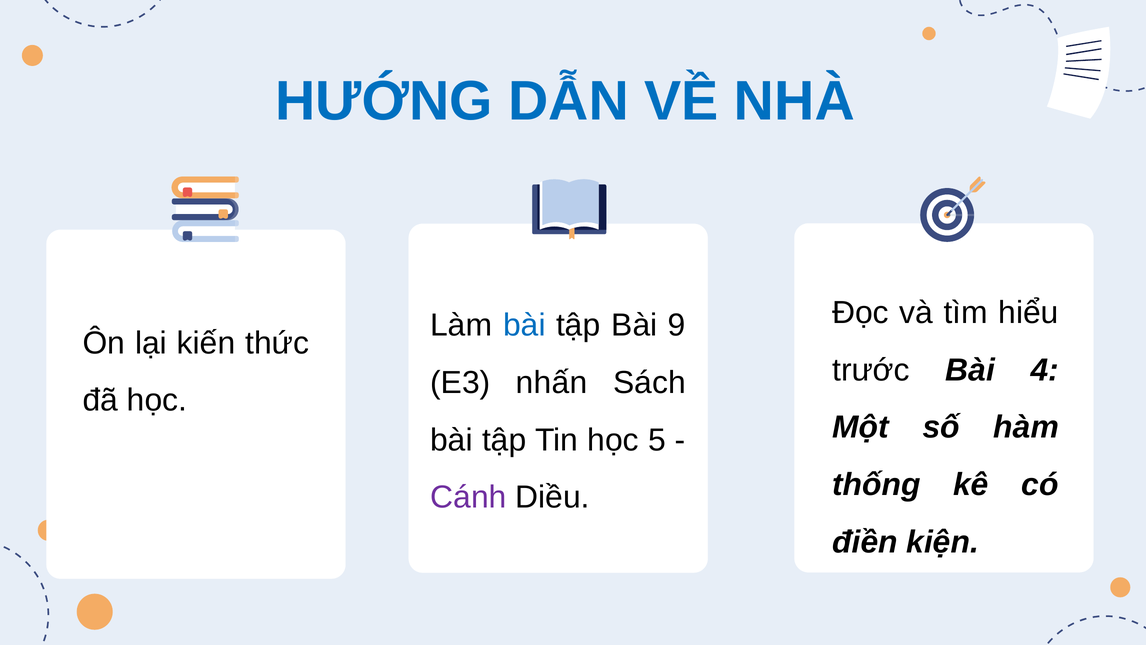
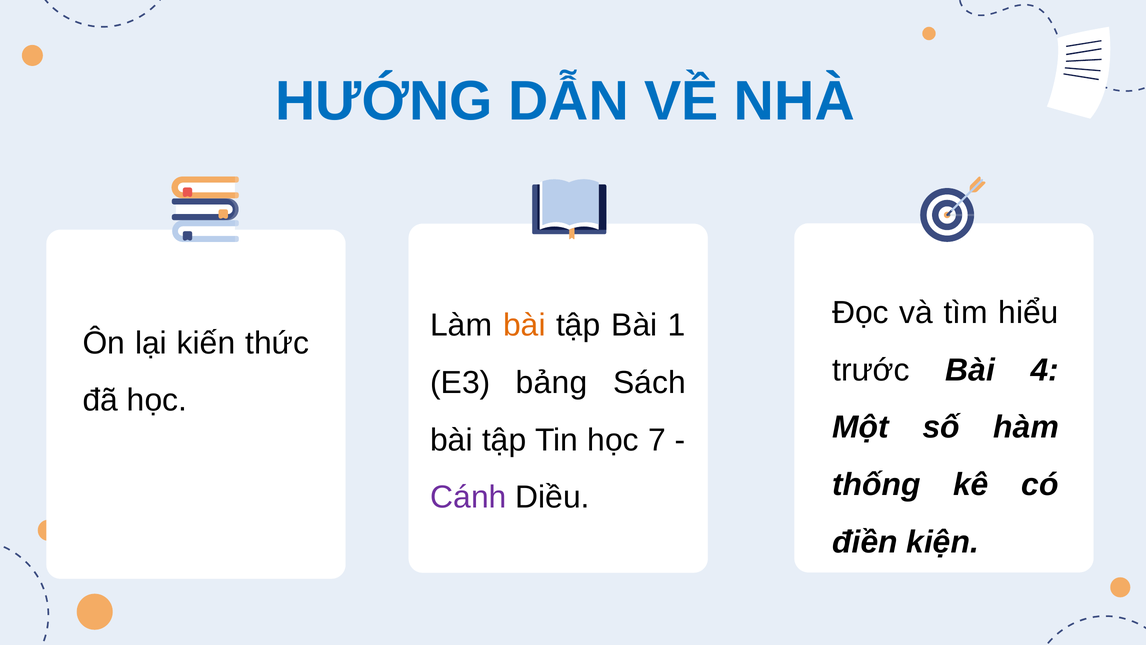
bài colour: blue -> orange (524, 325)
9: 9 -> 1 (677, 325)
nhấn: nhấn -> bảng (552, 383)
5: 5 -> 7 (657, 440)
